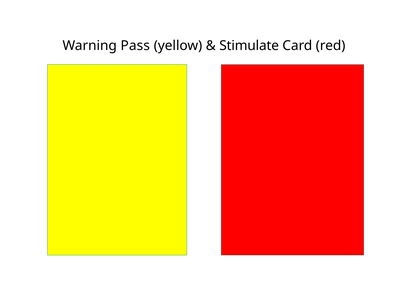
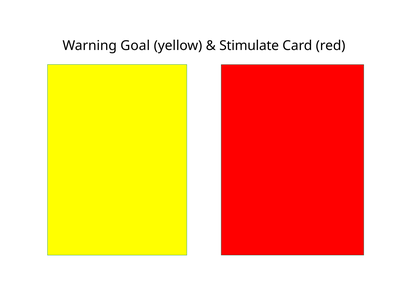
Pass: Pass -> Goal (135, 46)
